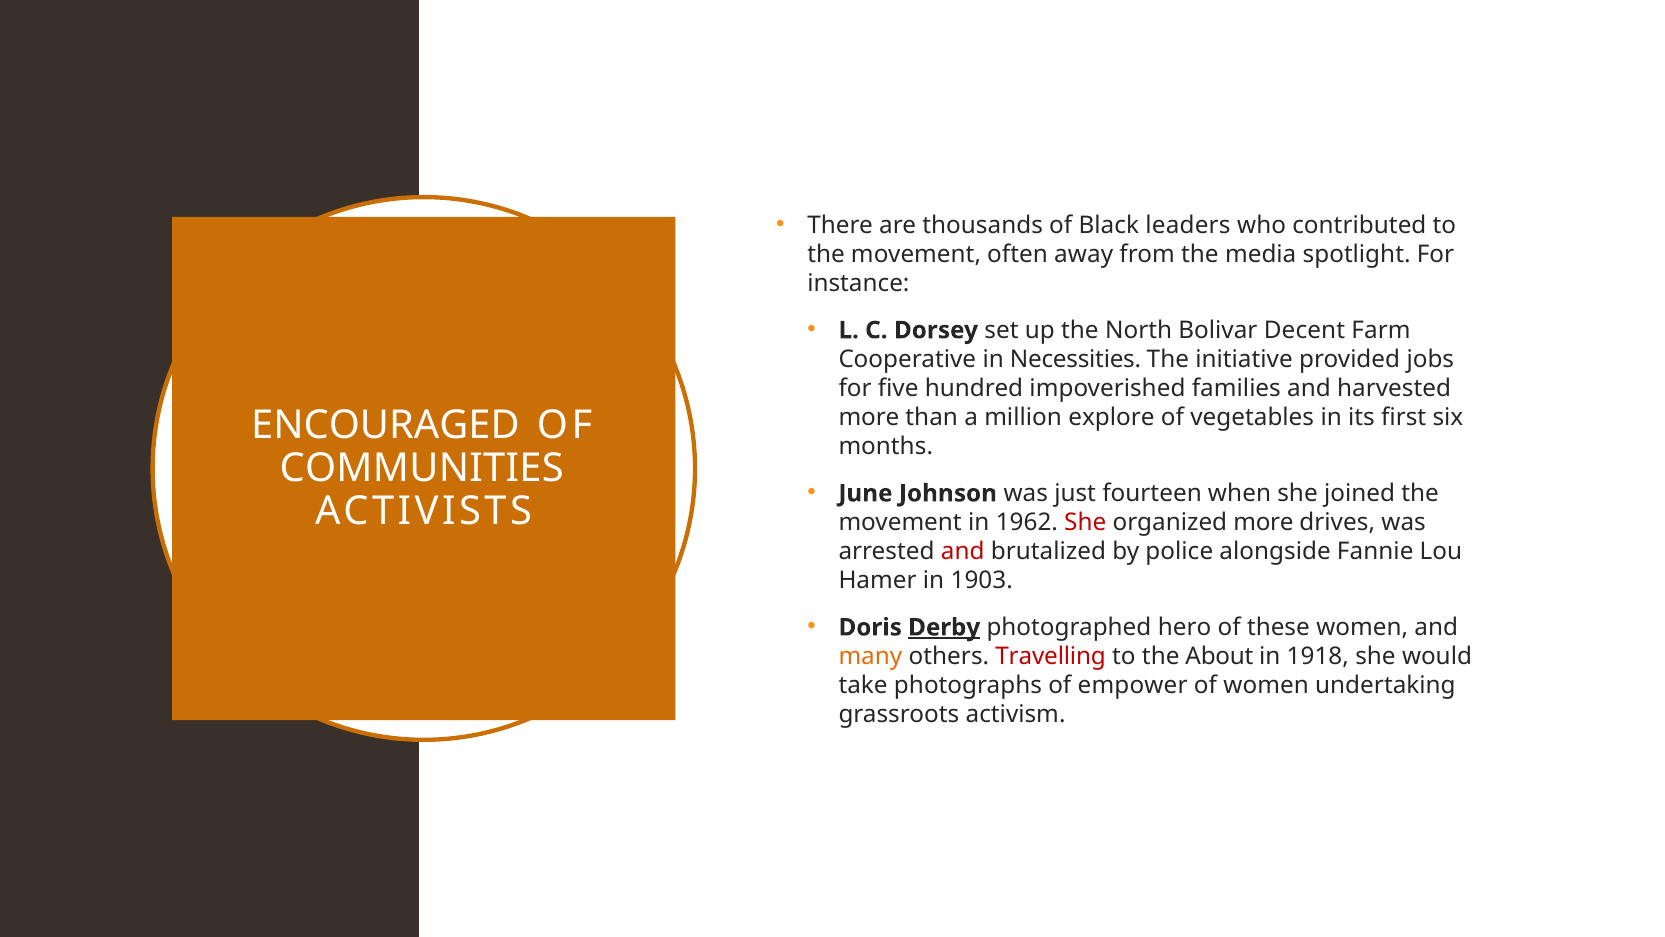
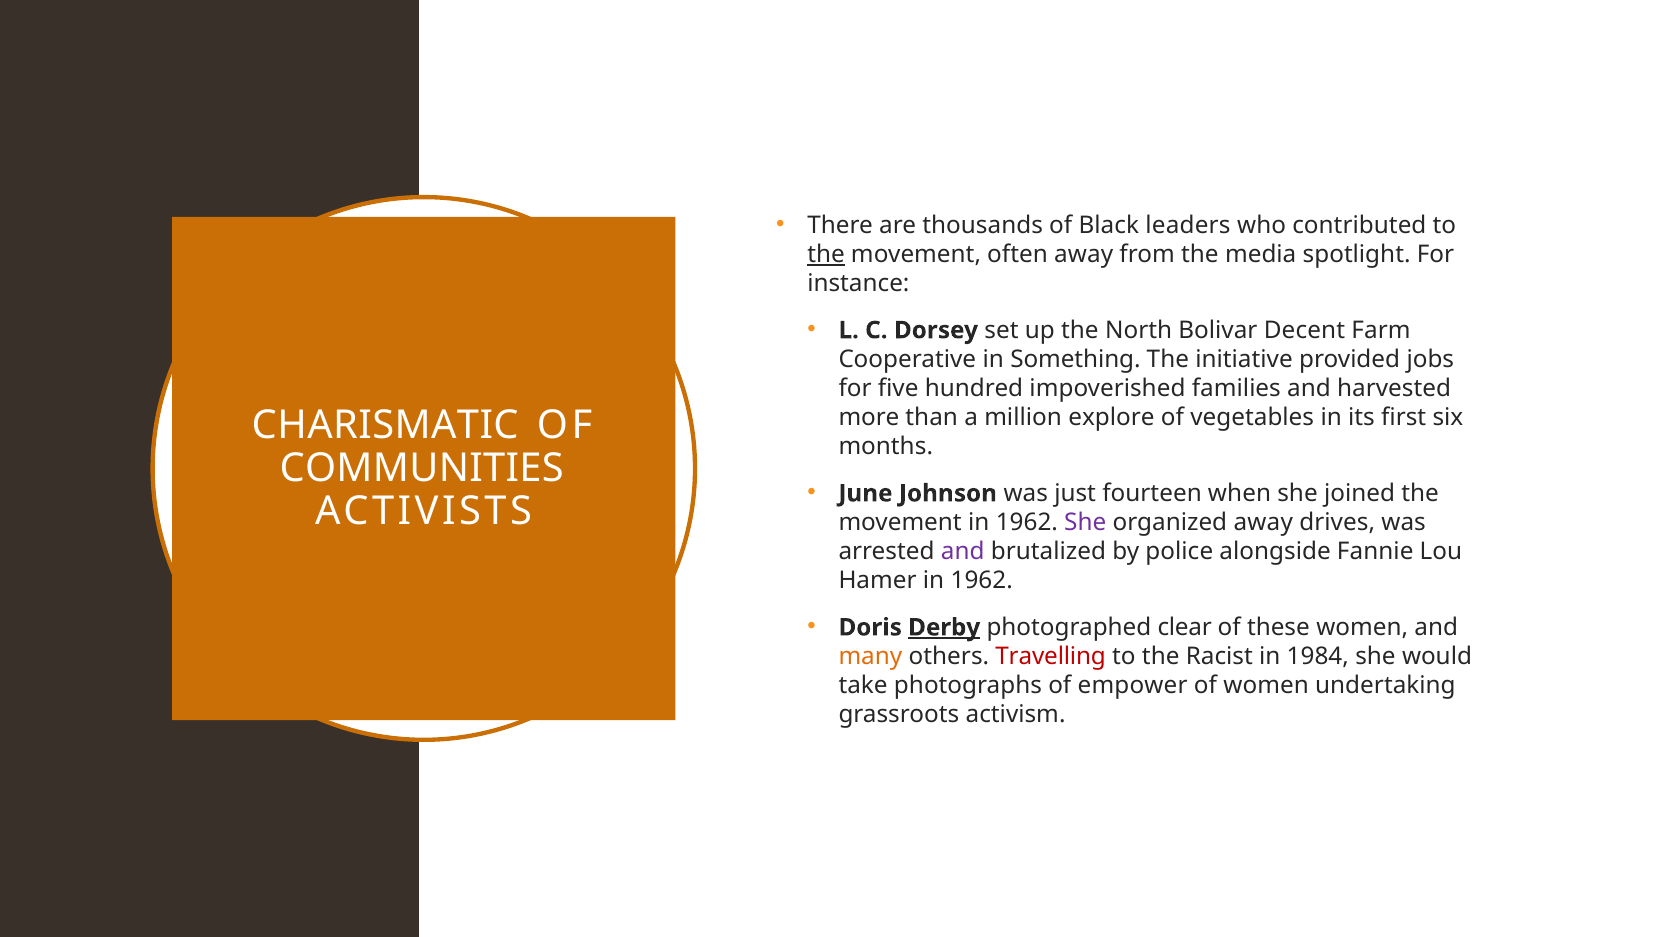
the underline: none -> present (826, 254)
Necessities: Necessities -> Something (1075, 359)
ENCOURAGED: ENCOURAGED -> CHARISMATIC (385, 425)
She colour: red -> purple (1085, 522)
organized more: more -> away (1263, 522)
and colour: red -> purple (963, 552)
Hamer in 1903: 1903 -> 1962 (982, 581)
hero: hero -> clear (1185, 627)
About: About -> Racist (1219, 656)
1918: 1918 -> 1984 (1318, 656)
